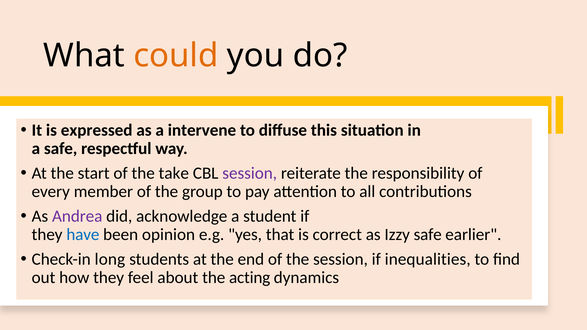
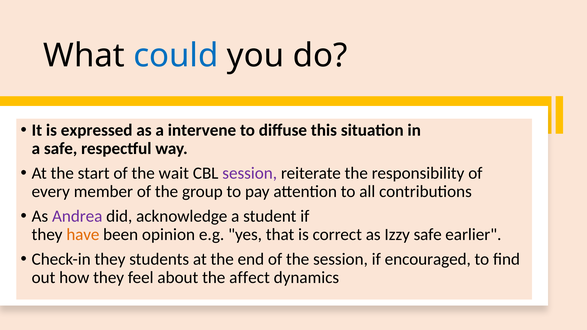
could colour: orange -> blue (176, 56)
take: take -> wait (174, 173)
have colour: blue -> orange (83, 235)
Check-in long: long -> they (110, 259)
inequalities: inequalities -> encouraged (428, 259)
acting: acting -> affect (250, 278)
